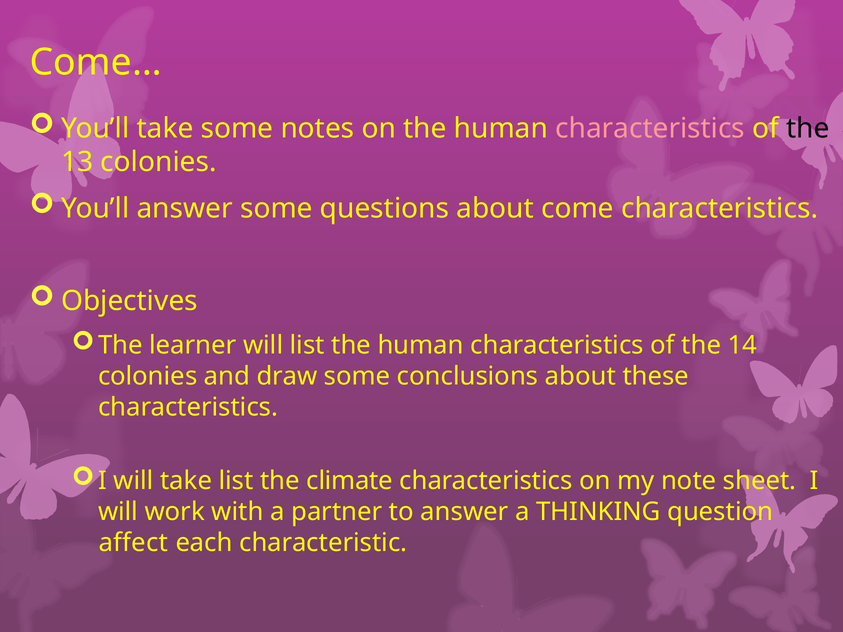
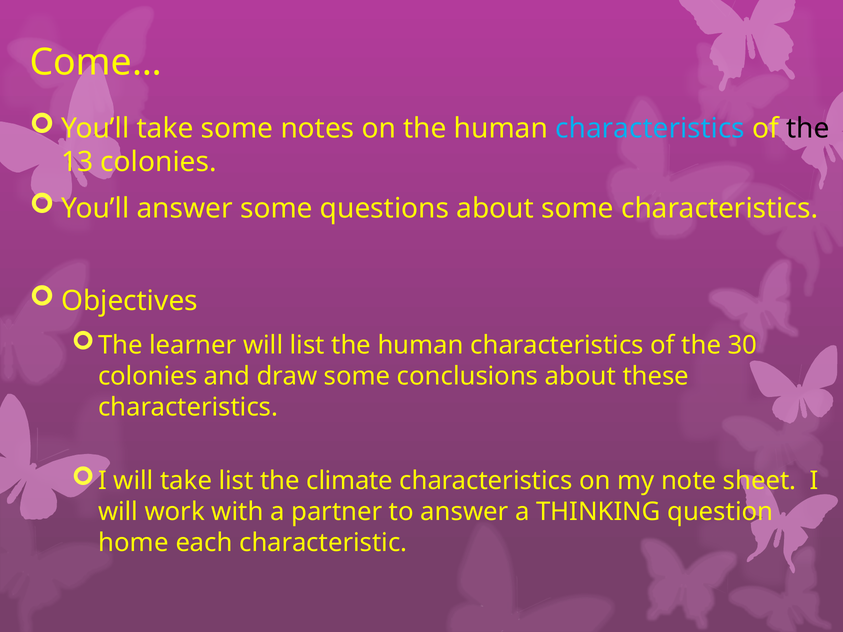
characteristics colour: pink -> light blue (650, 128)
about come: come -> some (577, 209)
14: 14 -> 30 (742, 346)
affect: affect -> home (133, 543)
